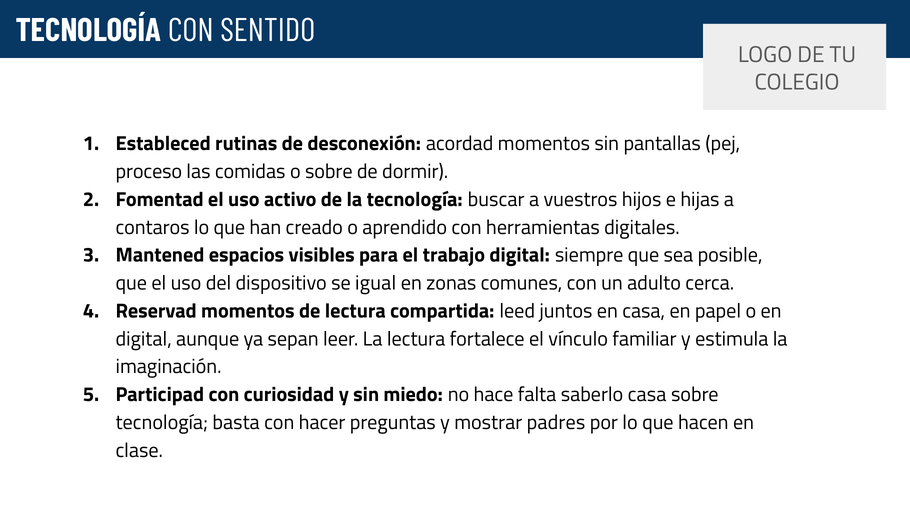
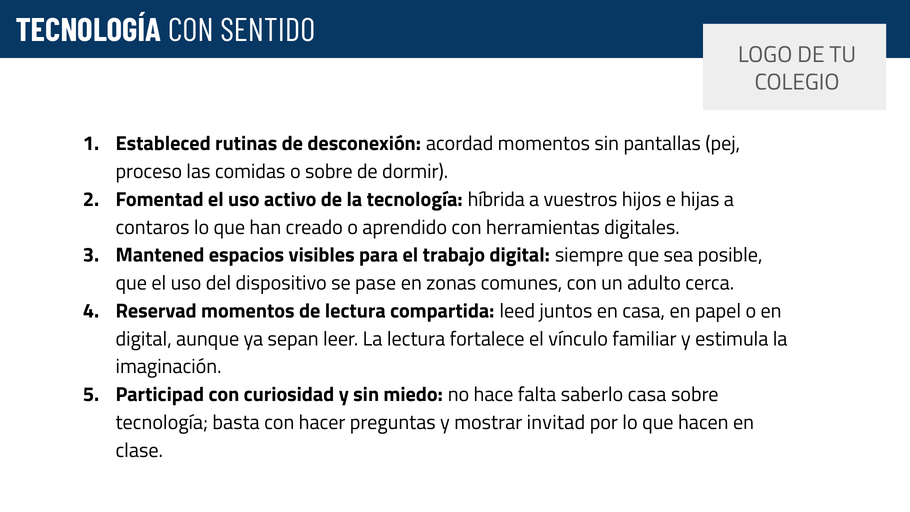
buscar: buscar -> híbrida (496, 199)
igual: igual -> pase (376, 283)
padres: padres -> invitad (556, 422)
